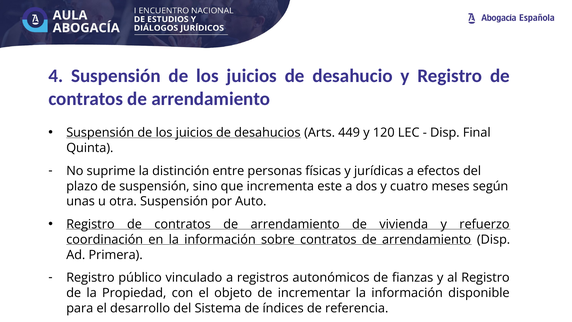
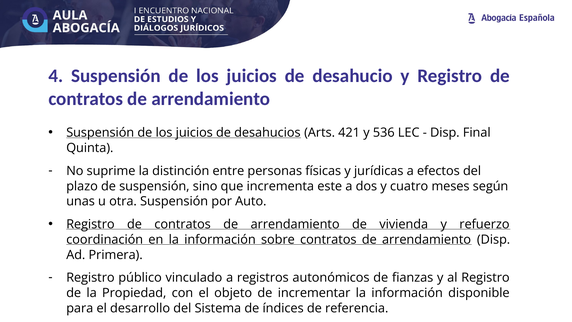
449: 449 -> 421 (349, 133)
120: 120 -> 536 (384, 133)
